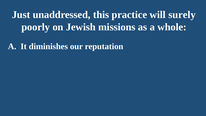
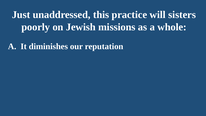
surely: surely -> sisters (182, 15)
